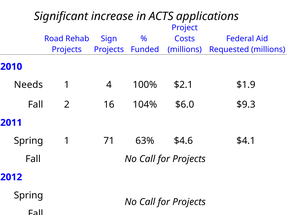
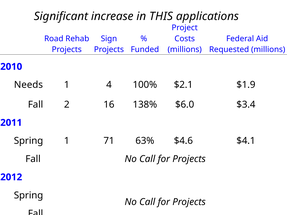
ACTS: ACTS -> THIS (161, 16)
104%: 104% -> 138% (145, 105)
$9.3: $9.3 -> $3.4 (246, 105)
